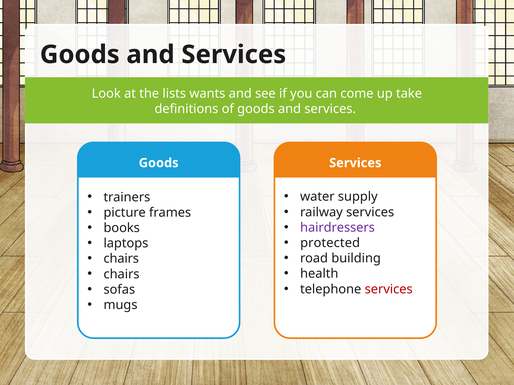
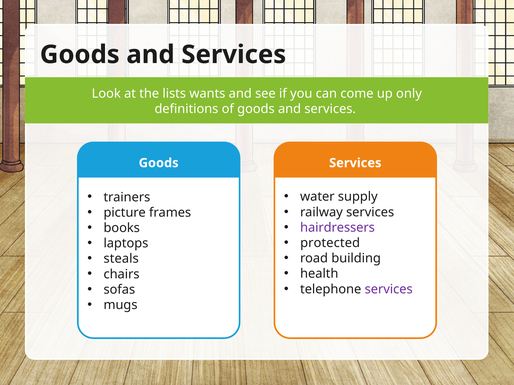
take: take -> only (409, 94)
chairs: chairs -> steals (121, 259)
services colour: red -> purple (389, 290)
